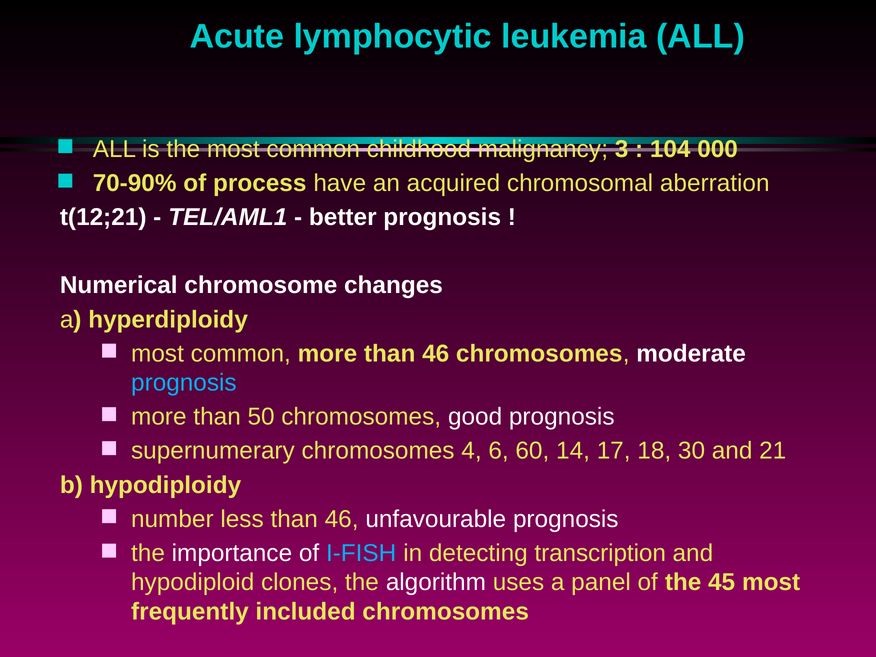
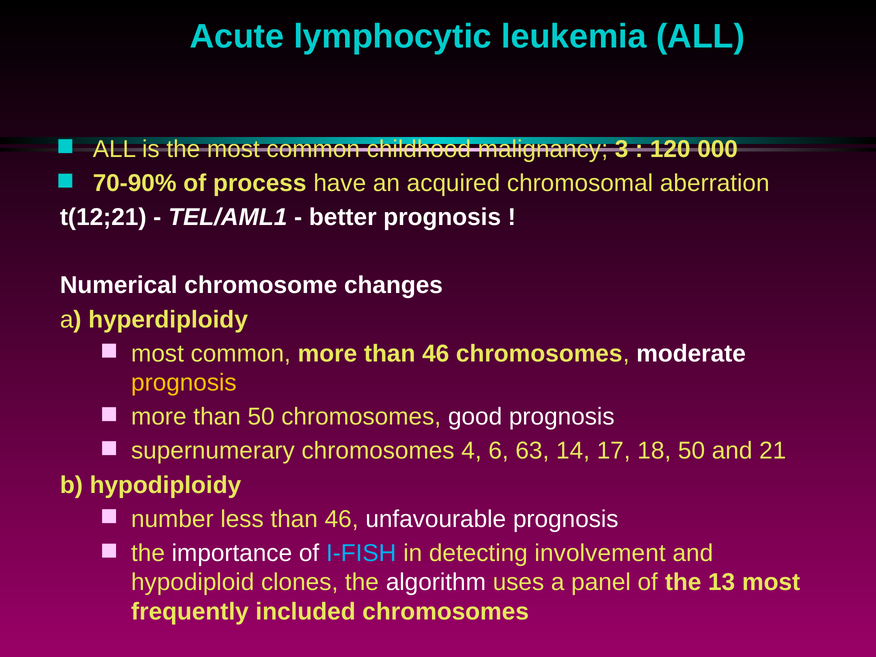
104: 104 -> 120 (670, 149)
prognosis colour: light blue -> yellow (184, 383)
60: 60 -> 63 (532, 451)
18 30: 30 -> 50 (692, 451)
transcription: transcription -> involvement (600, 553)
45: 45 -> 13 (722, 582)
